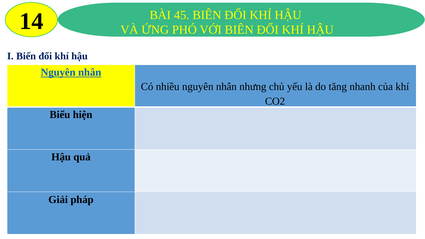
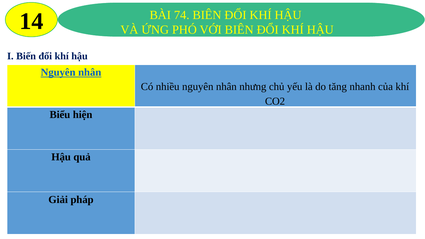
45: 45 -> 74 (182, 15)
